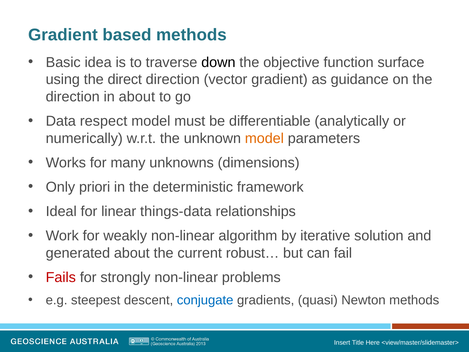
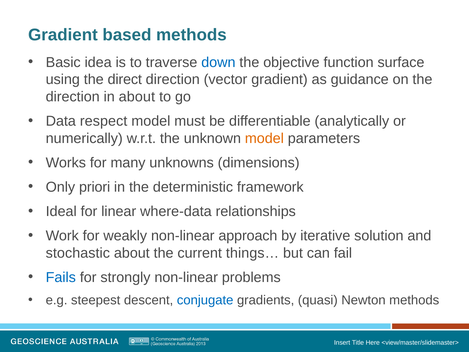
down colour: black -> blue (218, 62)
things-data: things-data -> where-data (176, 211)
algorithm: algorithm -> approach (248, 236)
generated: generated -> stochastic (78, 253)
robust…: robust… -> things… (252, 253)
Fails colour: red -> blue (61, 277)
